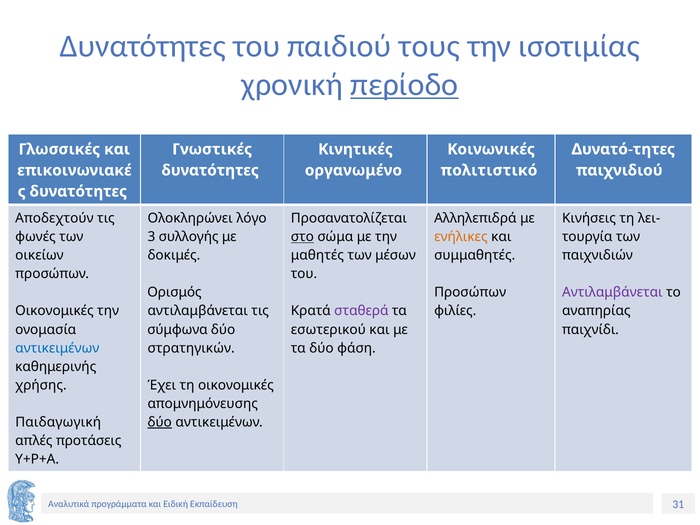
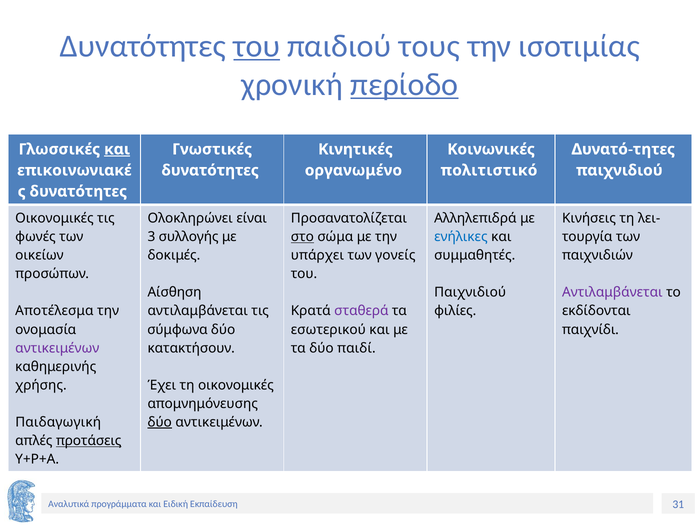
του underline: none -> present (257, 46)
και underline: none -> present (117, 149)
Αποδεχτούν: Αποδεχτούν -> Οικονομικές (54, 218)
λόγο: λόγο -> είναι (252, 218)
ενήλικες colour: orange -> blue (461, 237)
μαθητές: μαθητές -> υπάρχει (317, 255)
μέσων: μέσων -> γονείς (395, 255)
Ορισμός: Ορισμός -> Αίσθηση (174, 292)
Προσώπων: Προσώπων -> Παιχνιδιού (470, 292)
Οικονομικές: Οικονομικές -> Αποτέλεσμα (54, 311)
αναπηρίας: αναπηρίας -> εκδίδονται (596, 311)
αντικειμένων colour: blue -> purple (57, 348)
στρατηγικών: στρατηγικών -> κατακτήσουν (191, 348)
φάση: φάση -> παιδί (356, 348)
προτάσεις underline: none -> present (89, 441)
